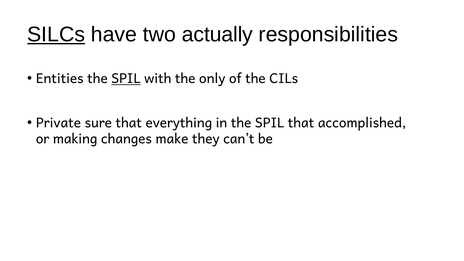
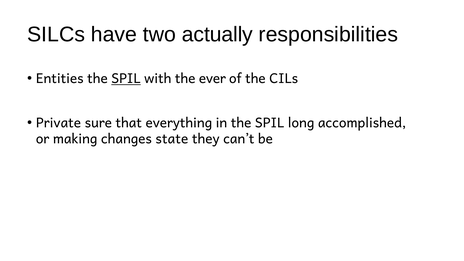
SILCs underline: present -> none (56, 34)
only: only -> ever (212, 79)
SPIL that: that -> long (301, 123)
make: make -> state (172, 139)
